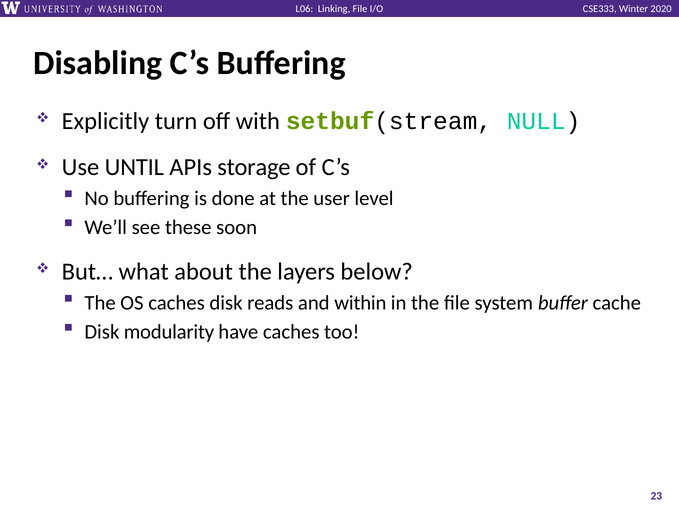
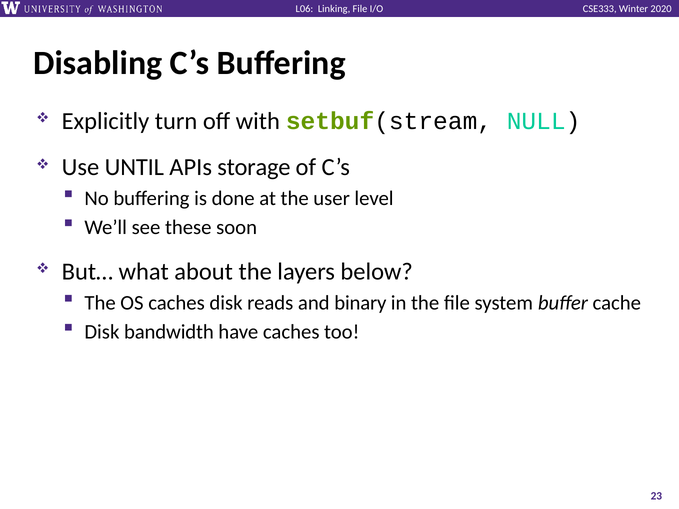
within: within -> binary (360, 303)
modularity: modularity -> bandwidth (169, 332)
